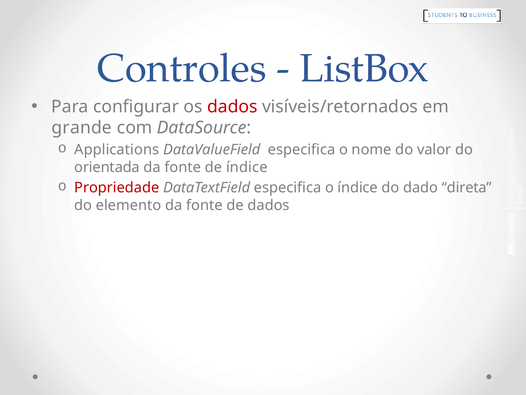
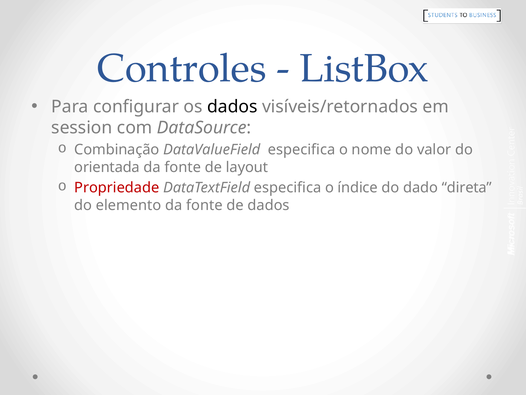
dados colour: red -> black (232, 106)
grande: grande -> session (82, 127)
Applications: Applications -> Combinação (117, 149)
de índice: índice -> layout (247, 167)
